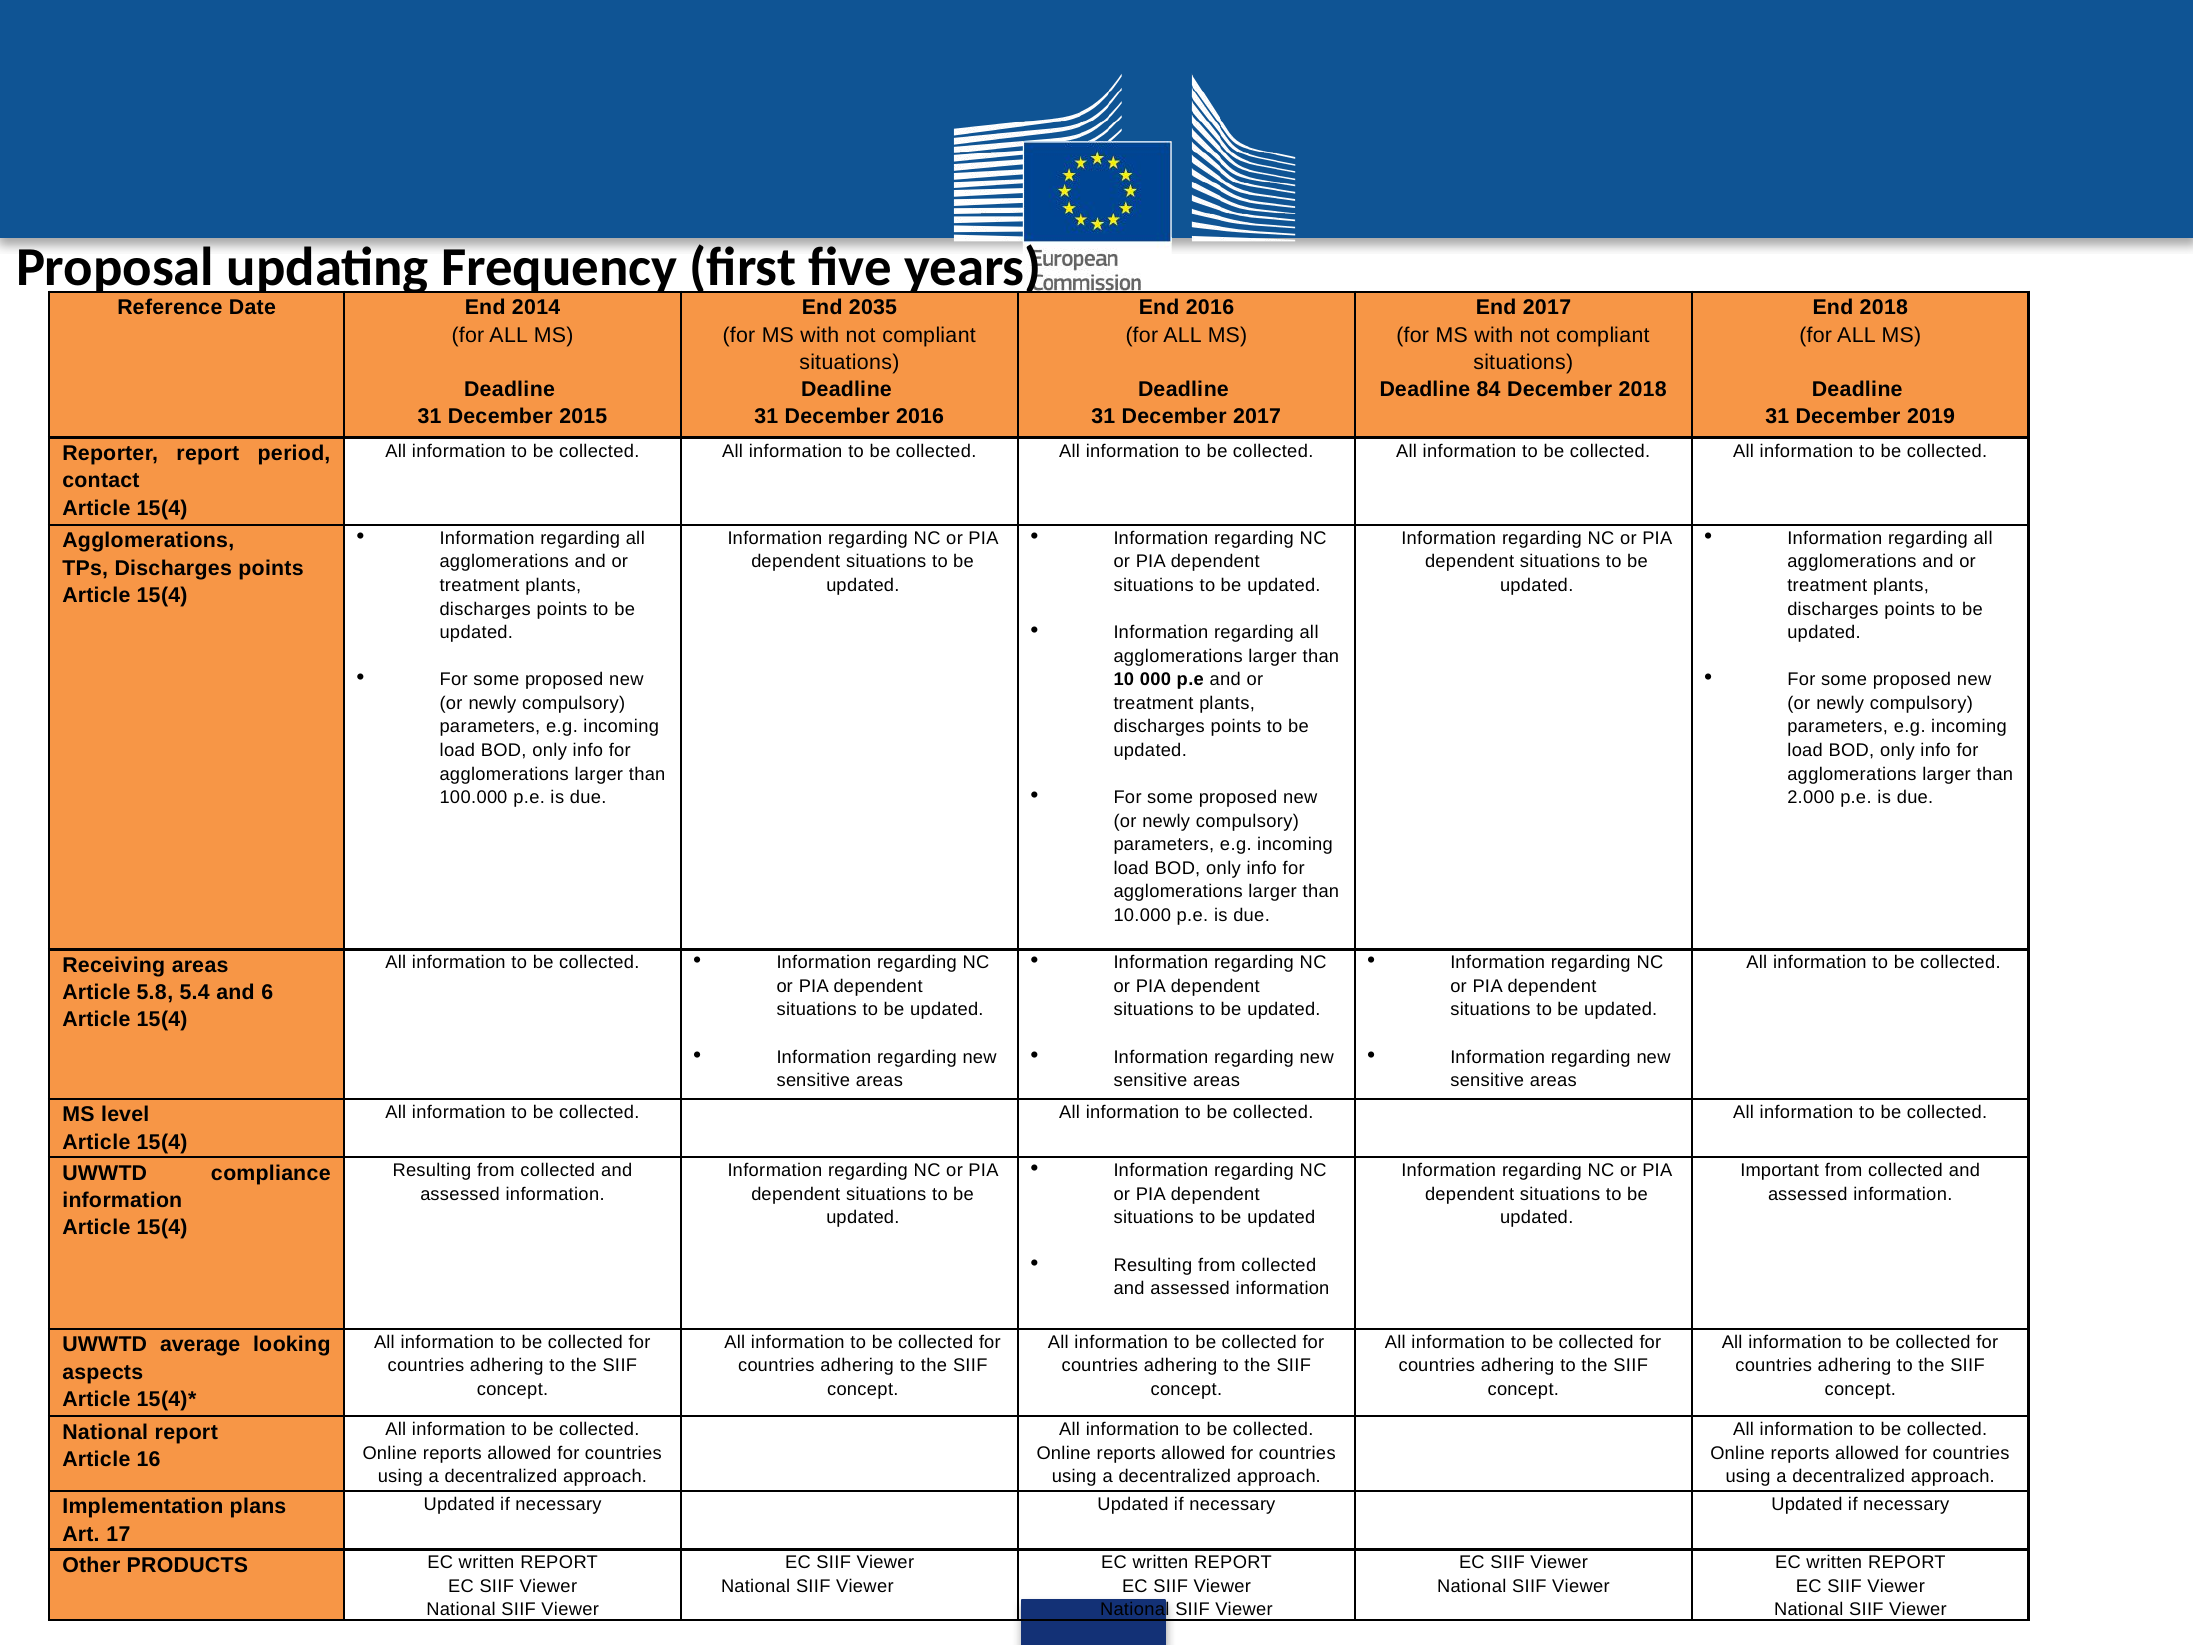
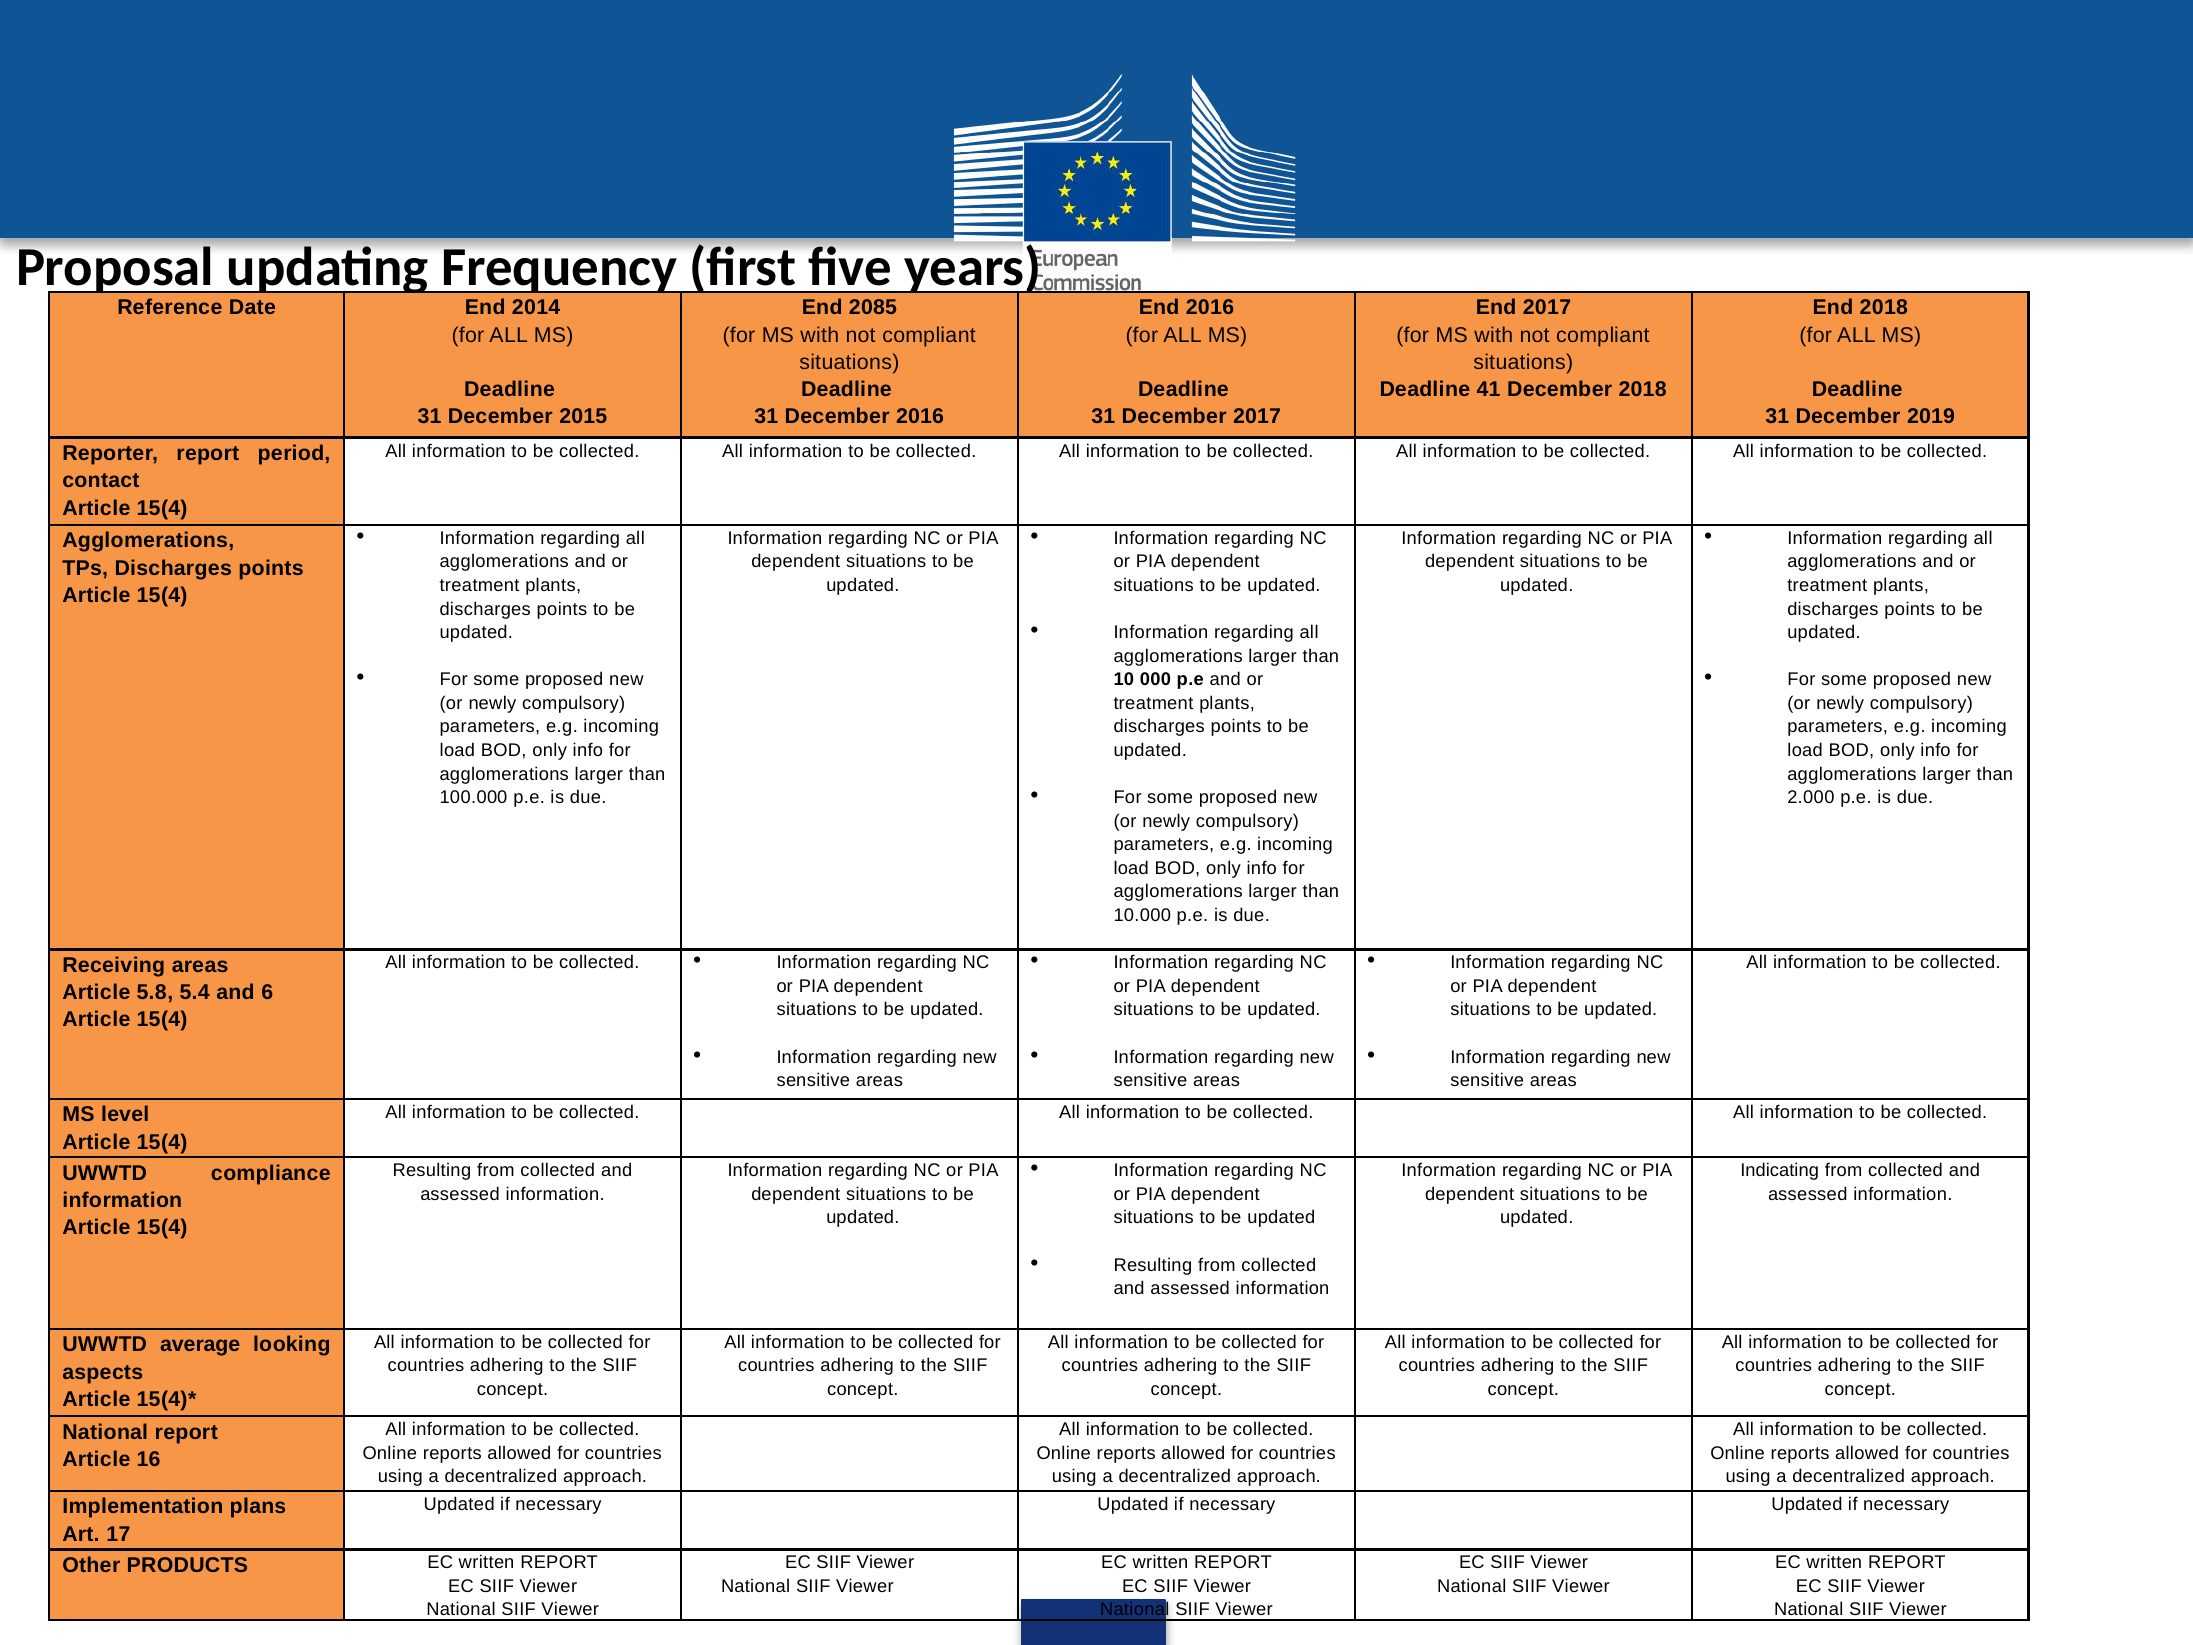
2035: 2035 -> 2085 (873, 308)
84: 84 -> 41 (1489, 390)
Important: Important -> Indicating (1780, 1170)
